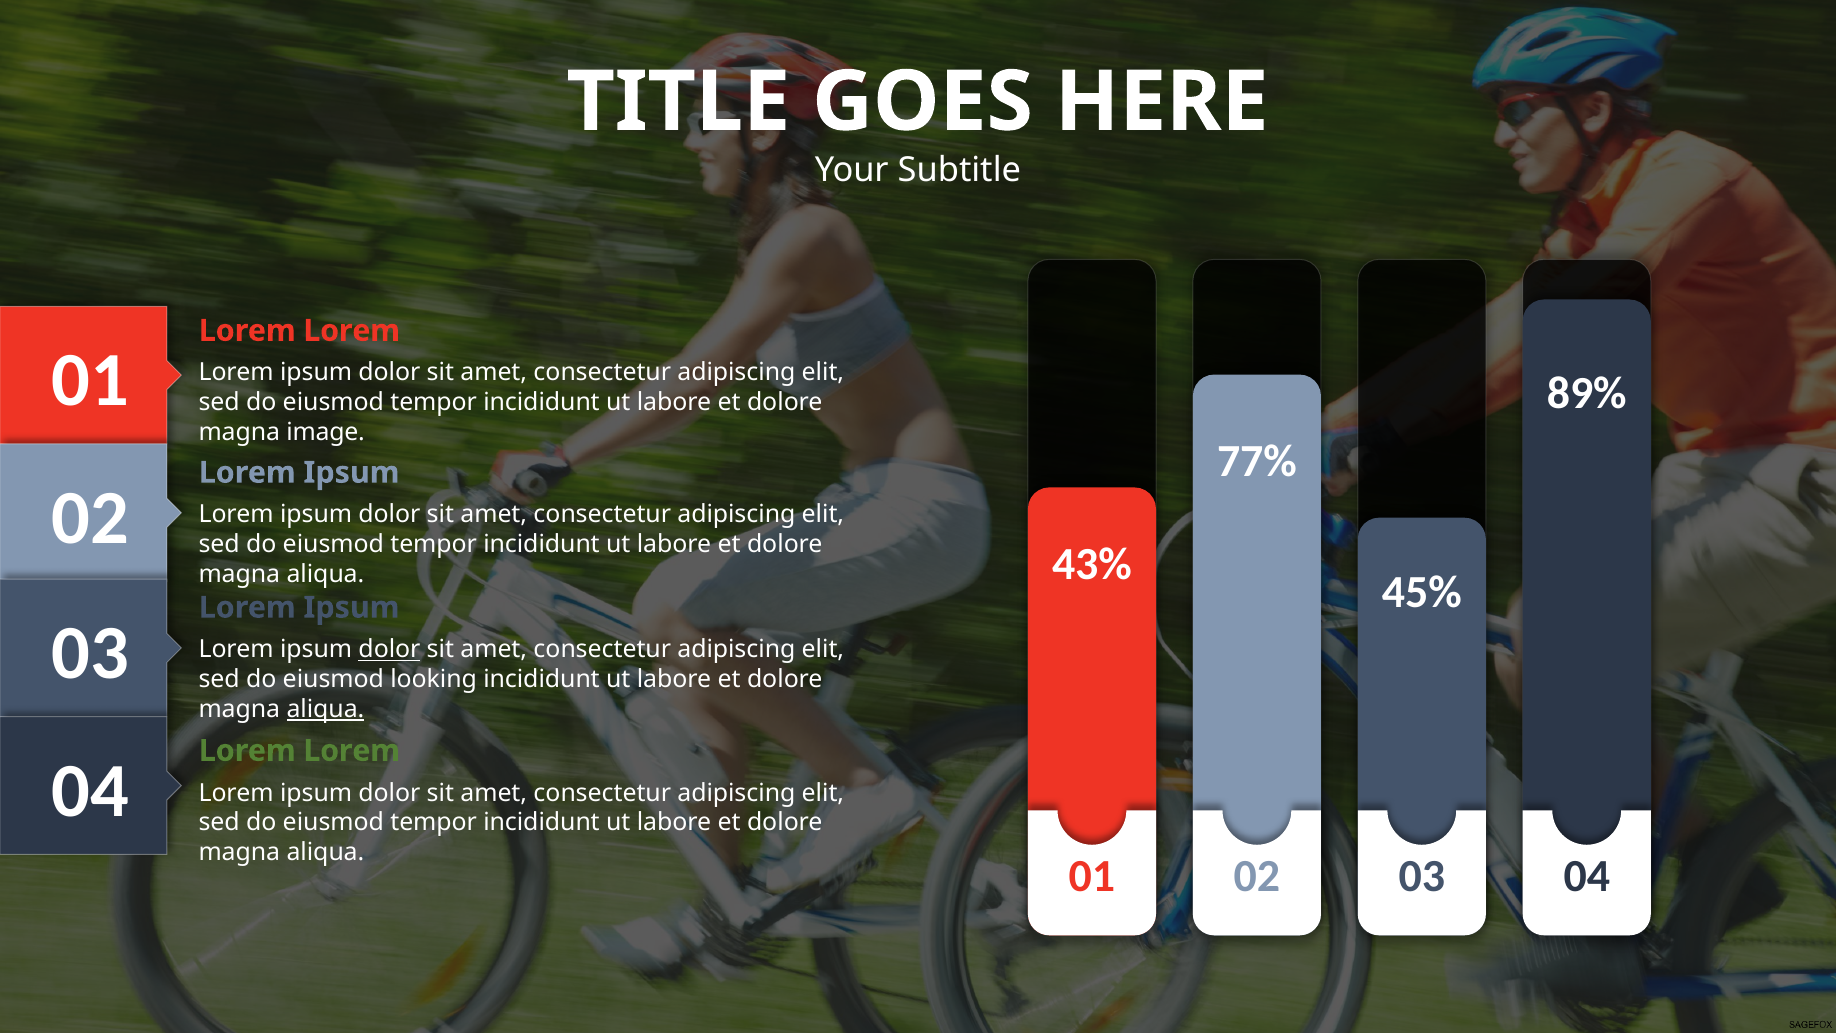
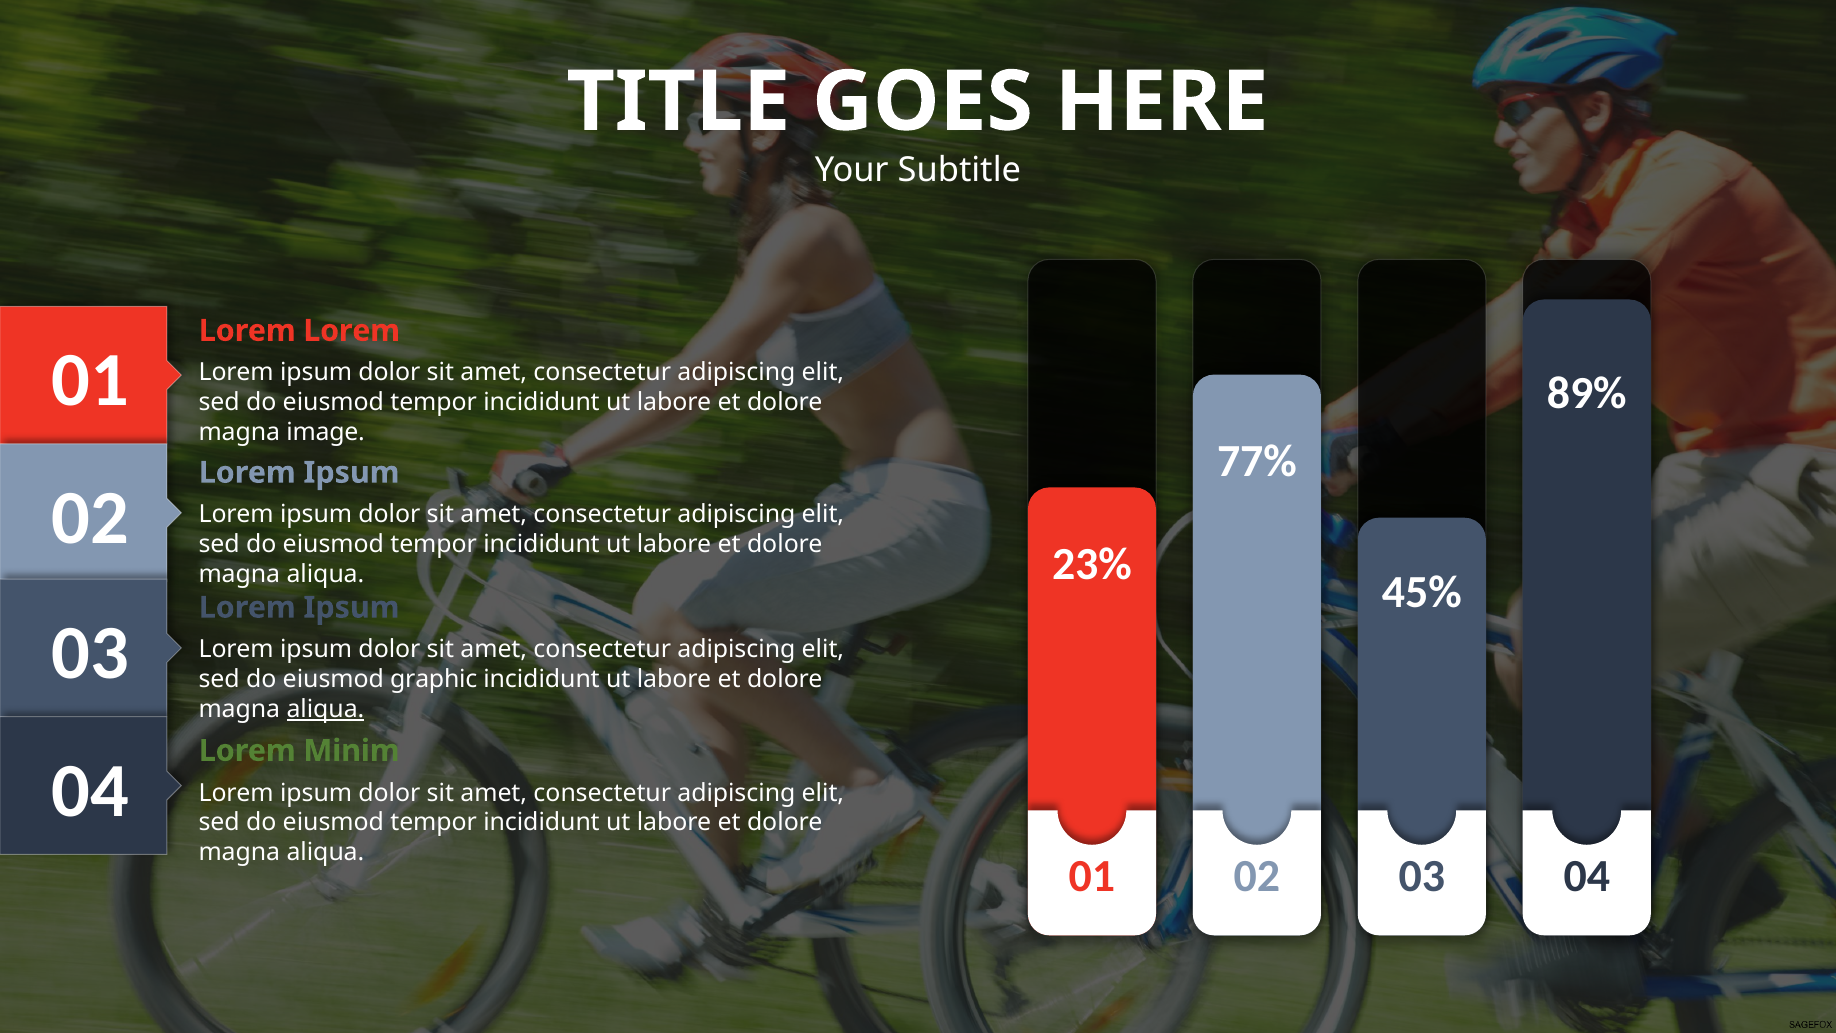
43%: 43% -> 23% (1092, 564)
dolor underline: present -> none (389, 649)
looking: looking -> graphic (434, 679)
Lorem: Lorem -> Minim (352, 751)
